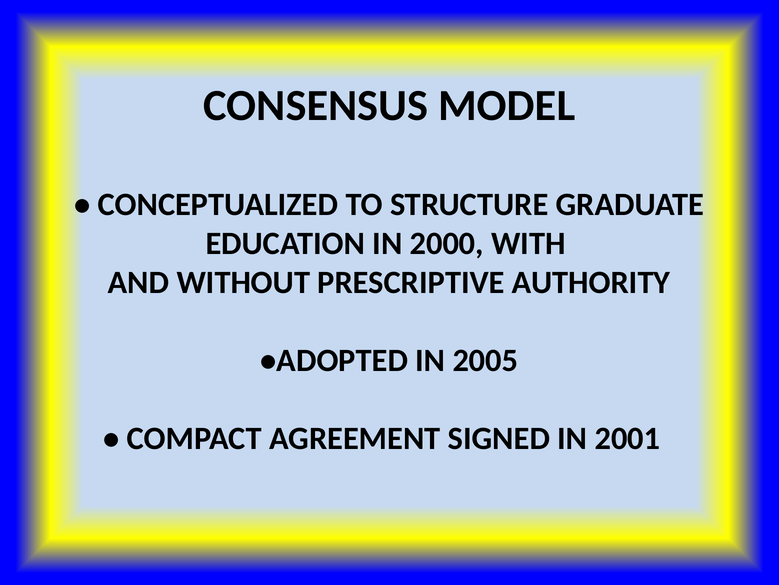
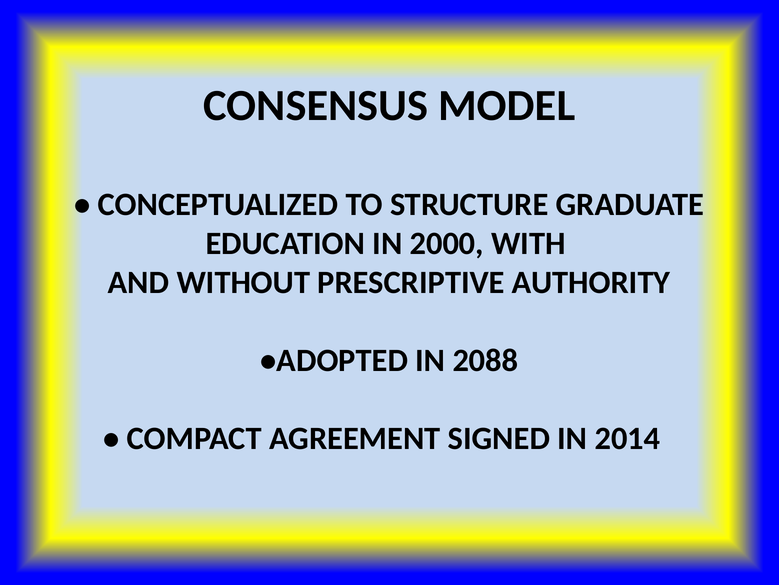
2005: 2005 -> 2088 (485, 360)
2001: 2001 -> 2014 (627, 438)
